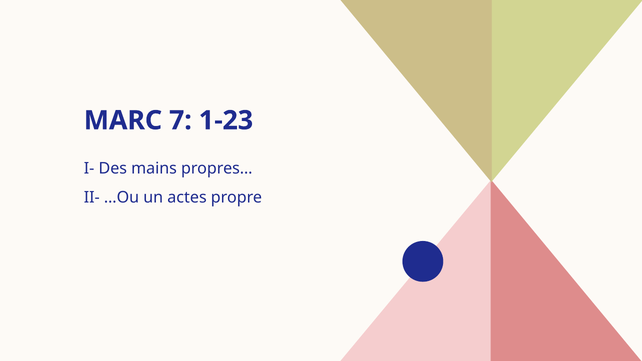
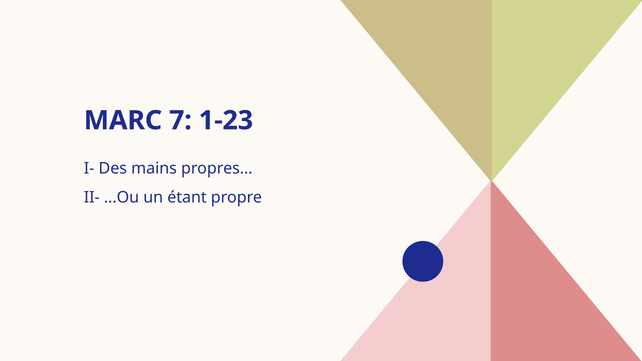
actes: actes -> étant (187, 198)
